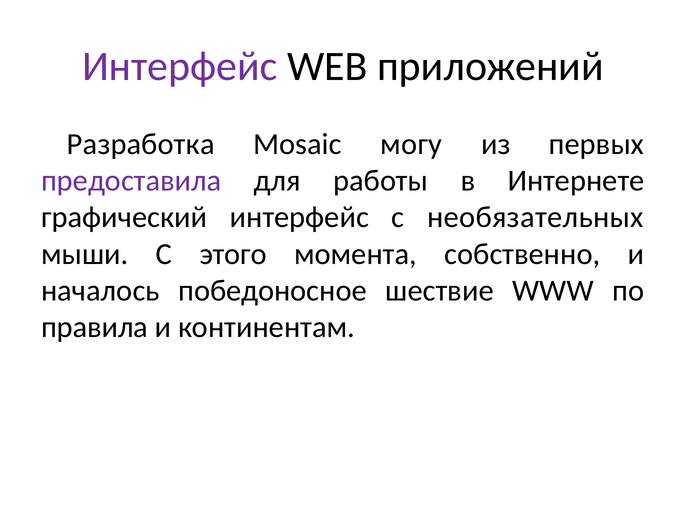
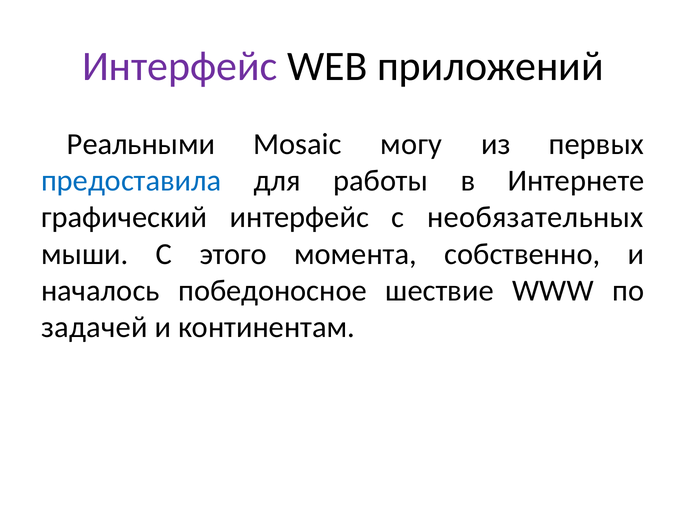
Разработка: Разработка -> Реальными (141, 144)
предоставила colour: purple -> blue (131, 181)
правила: правила -> задачей (94, 327)
